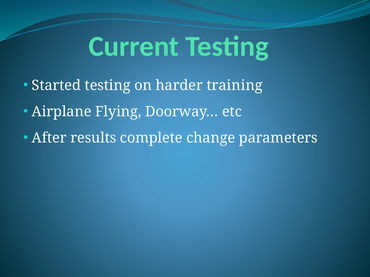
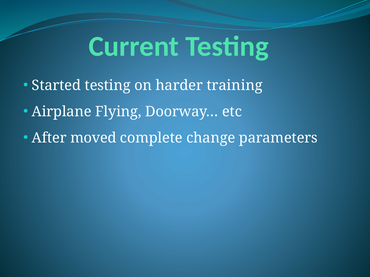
results: results -> moved (93, 138)
